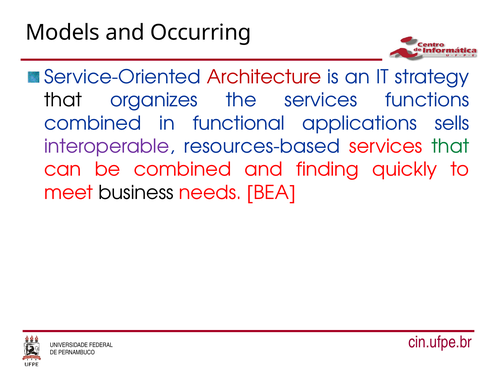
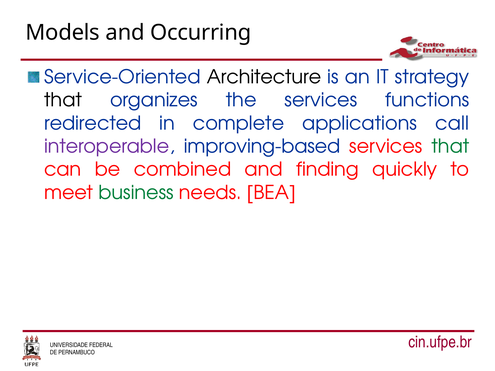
Architecture colour: red -> black (264, 77)
combined: combined -> redirected (93, 123)
functional: functional -> complete (239, 123)
sells: sells -> call (452, 123)
resources-based: resources-based -> improving-based (262, 147)
business colour: black -> green (136, 193)
